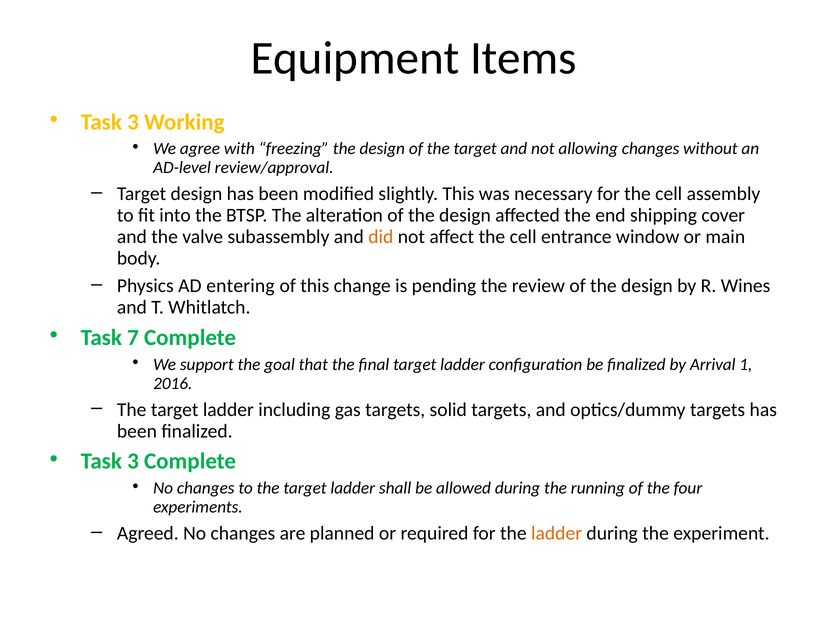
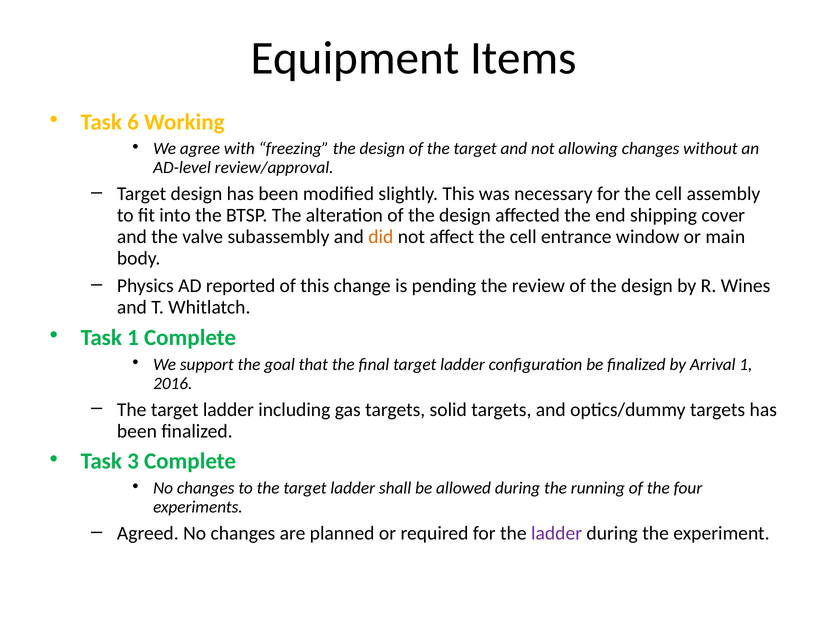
3: 3 -> 6 (133, 122)
entering: entering -> reported (241, 286)
Task 7: 7 -> 1 (133, 338)
ladder colour: orange -> purple (557, 533)
